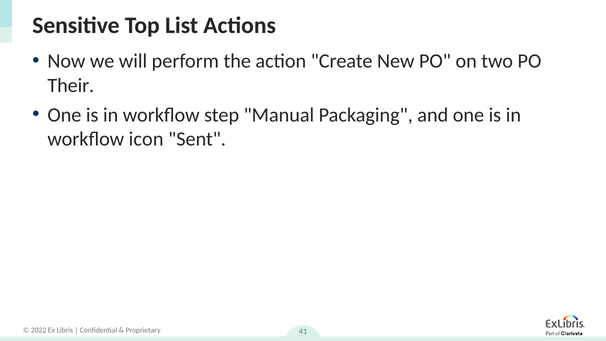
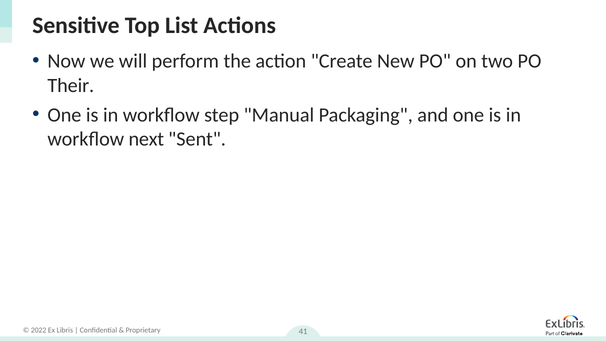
icon: icon -> next (146, 139)
